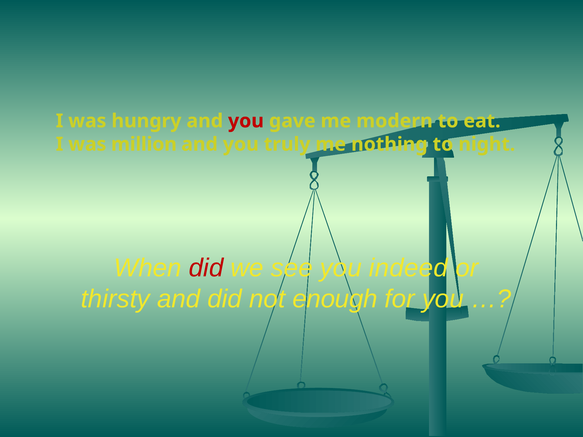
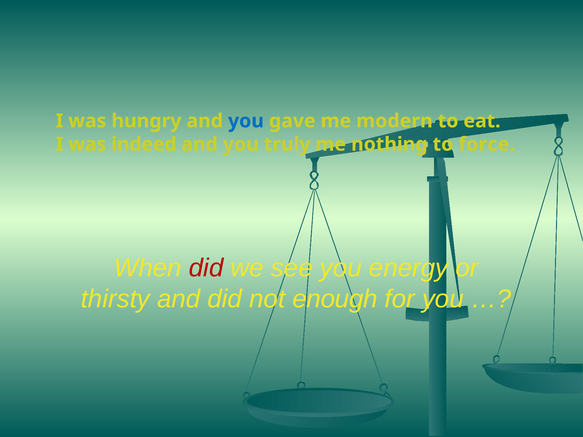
you colour: red -> blue (246, 121)
million: million -> indeed (144, 144)
night: night -> force (487, 144)
indeed: indeed -> energy (409, 268)
